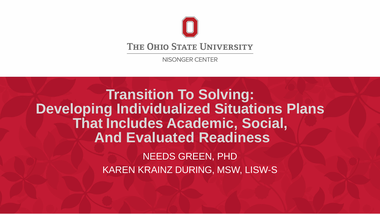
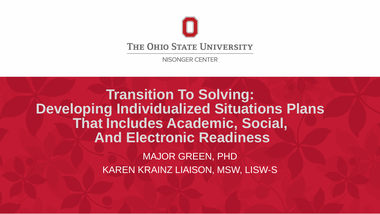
Evaluated: Evaluated -> Electronic (160, 138)
NEEDS: NEEDS -> MAJOR (159, 156)
DURING: DURING -> LIAISON (195, 170)
